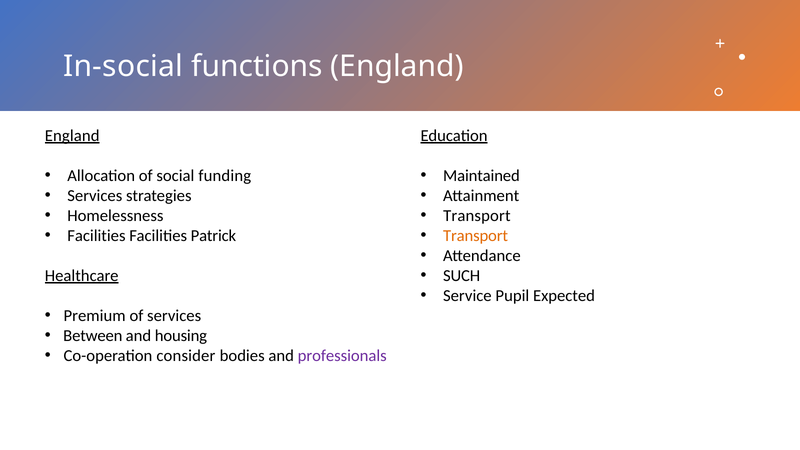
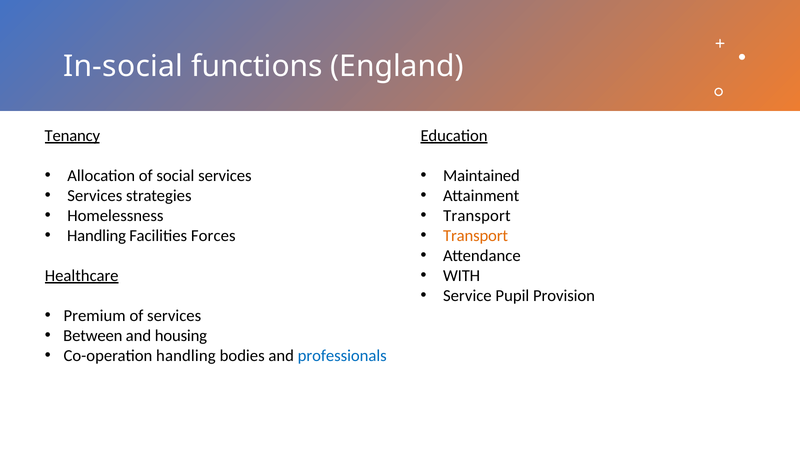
England: England -> Tenancy (72, 136)
social funding: funding -> services (225, 176)
Facilities: Facilities -> Handling (96, 236)
Patrick: Patrick -> Forces (213, 236)
SUCH: SUCH -> WITH (462, 276)
Expected: Expected -> Provision (564, 296)
Co-operation consider: consider -> handling (186, 356)
professionals colour: purple -> blue (342, 356)
